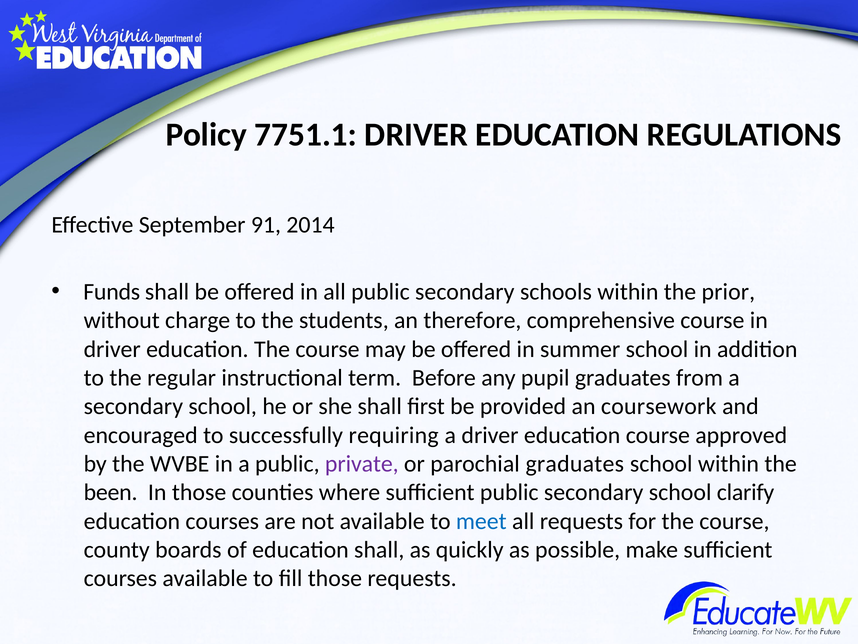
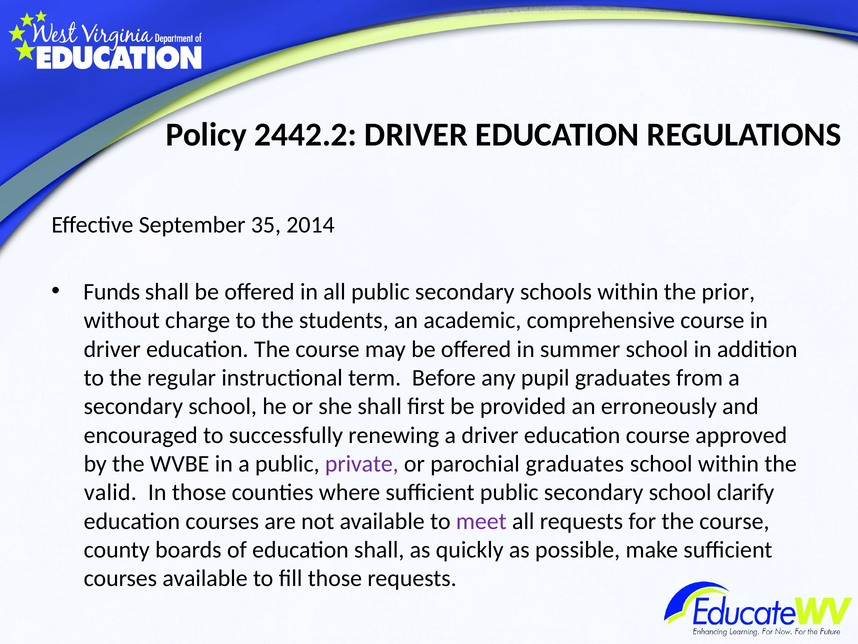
7751.1: 7751.1 -> 2442.2 (306, 135)
91: 91 -> 35 (266, 225)
therefore: therefore -> academic (472, 320)
coursework: coursework -> erroneously (659, 406)
requiring: requiring -> renewing (394, 435)
been: been -> valid (110, 492)
meet colour: blue -> purple (481, 521)
